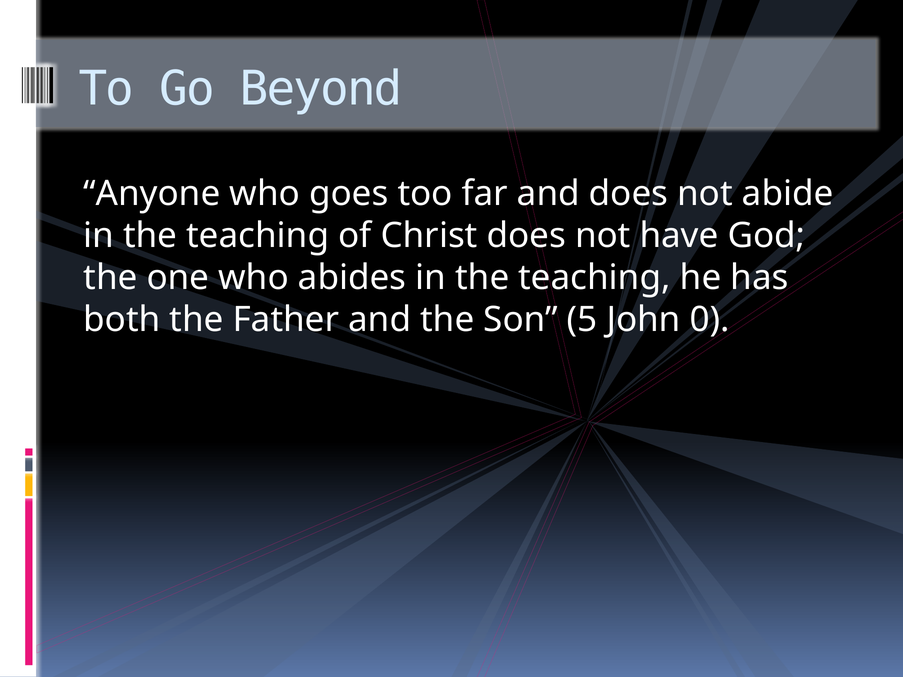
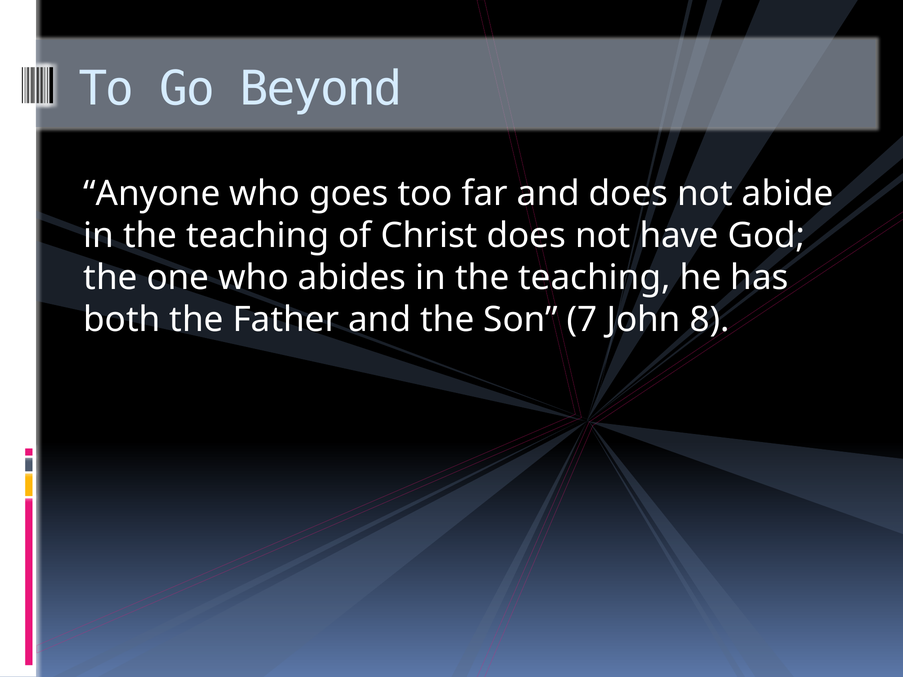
5: 5 -> 7 (582, 320)
0: 0 -> 8 (710, 320)
